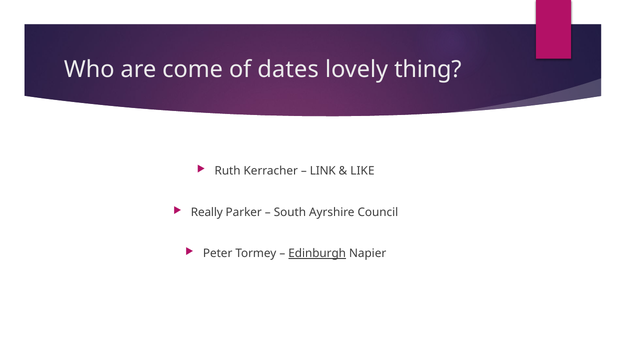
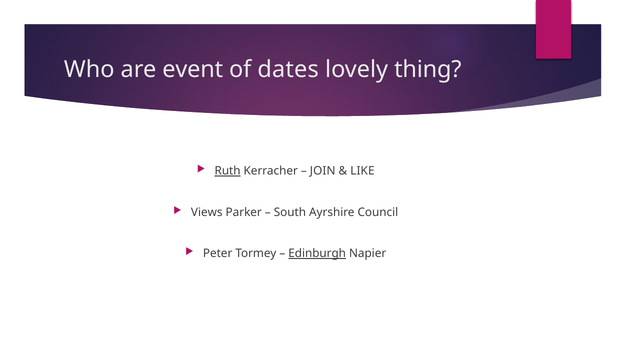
come: come -> event (193, 70)
Ruth underline: none -> present (228, 171)
LINK: LINK -> JOIN (323, 171)
Really: Really -> Views (207, 212)
